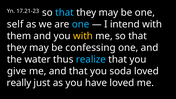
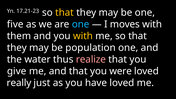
that colour: light blue -> yellow (64, 13)
self: self -> five (15, 24)
intend: intend -> moves (125, 24)
confessing: confessing -> population (91, 48)
realize colour: light blue -> pink (91, 59)
soda: soda -> were (121, 71)
